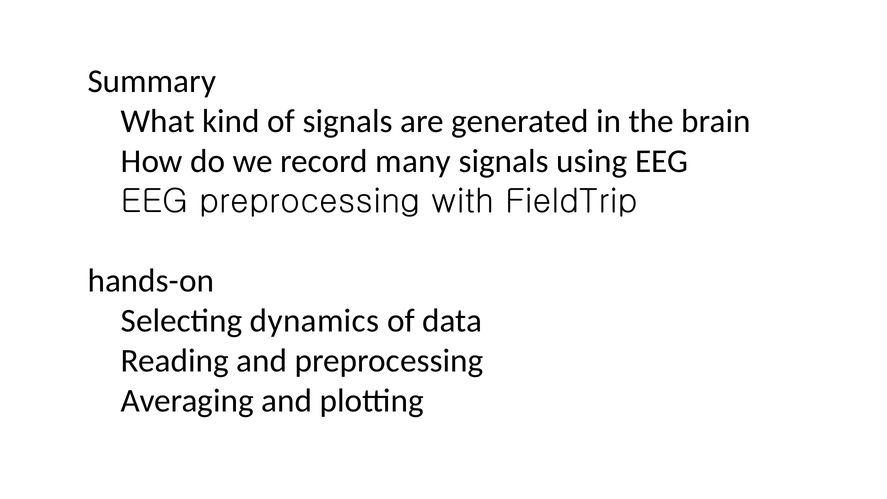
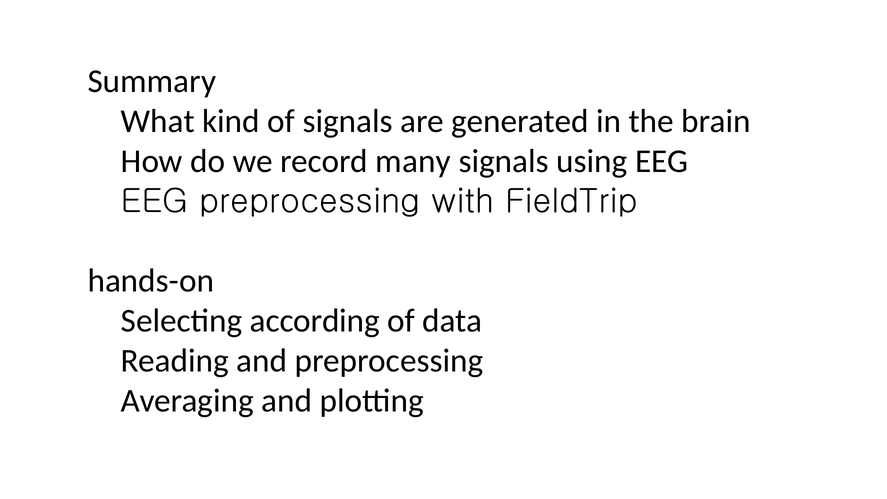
dynamics: dynamics -> according (315, 321)
